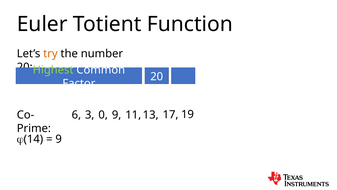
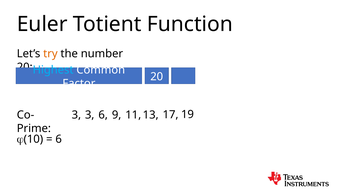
Highest colour: light green -> light blue (53, 70)
3 0: 0 -> 6 (103, 115)
6: 6 -> 3 (76, 115)
14: 14 -> 10 (33, 139)
9: 9 -> 6 (59, 139)
